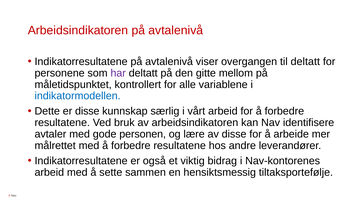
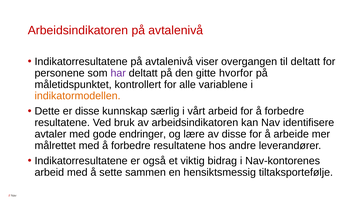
mellom: mellom -> hvorfor (236, 73)
indikatormodellen colour: blue -> orange (78, 96)
personen: personen -> endringer (143, 134)
